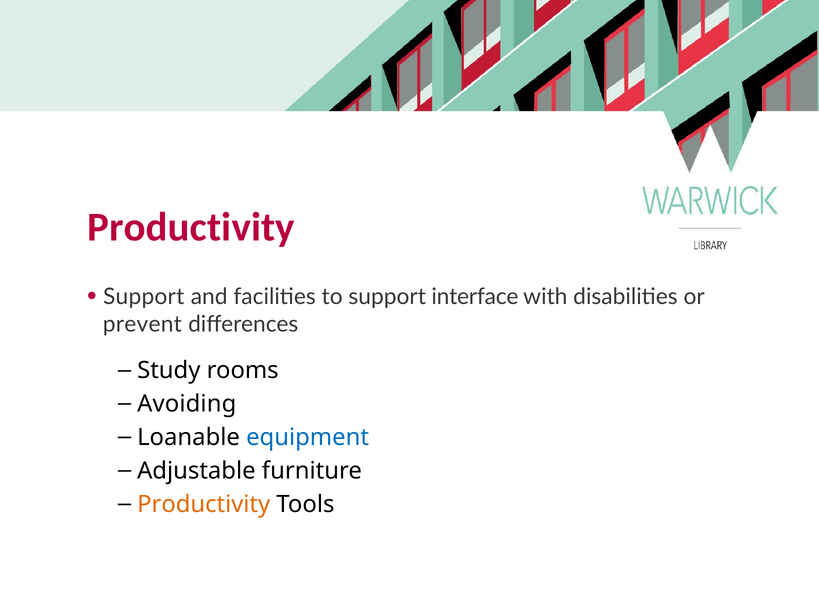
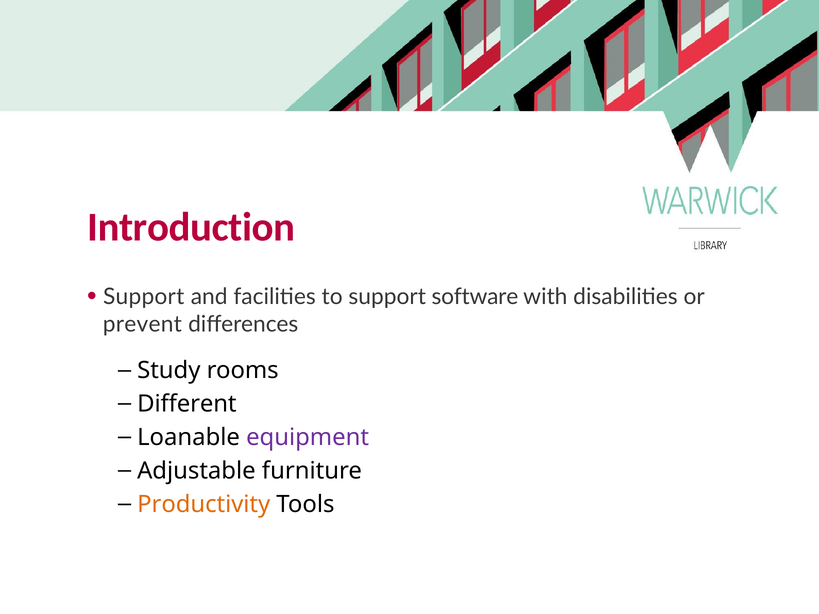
Productivity: Productivity -> Introduction (191, 227)
interface: interface -> software (475, 297)
Avoiding: Avoiding -> Different (187, 404)
equipment colour: blue -> purple (308, 438)
